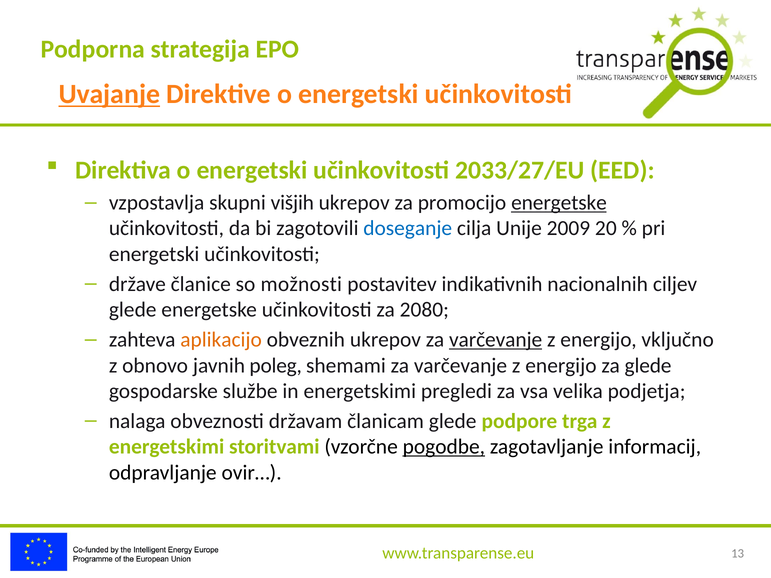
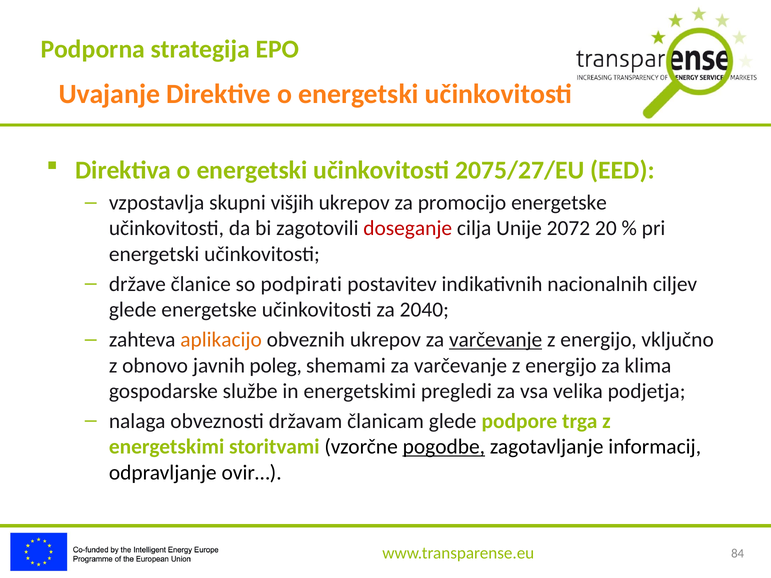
Uvajanje underline: present -> none (109, 94)
2033/27/EU: 2033/27/EU -> 2075/27/EU (520, 171)
energetske underline: present -> none (559, 203)
doseganje colour: blue -> red (408, 229)
2009: 2009 -> 2072 (568, 229)
možnosti: možnosti -> podpirati (301, 284)
2080: 2080 -> 2040 (424, 310)
za glede: glede -> klima (648, 366)
13: 13 -> 84 (738, 554)
